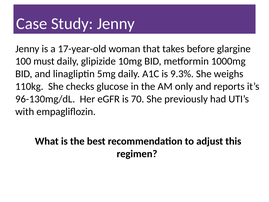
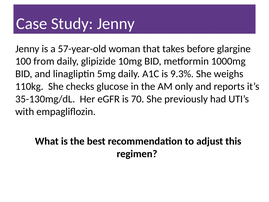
17-year-old: 17-year-old -> 57-year-old (82, 49)
must: must -> from (44, 61)
96-130mg/dL: 96-130mg/dL -> 35-130mg/dL (45, 99)
